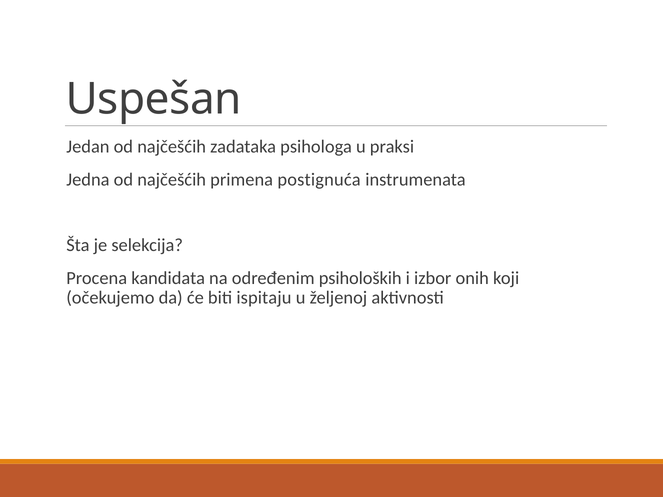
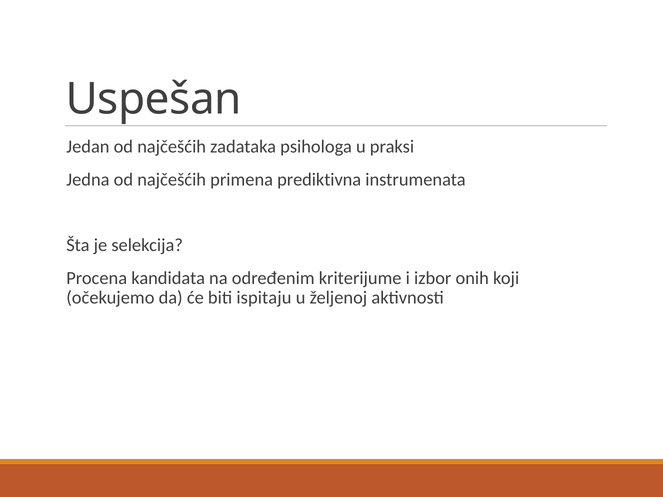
postignuća: postignuća -> prediktivna (319, 180)
psiholoških: psiholoških -> kriterijume (360, 278)
